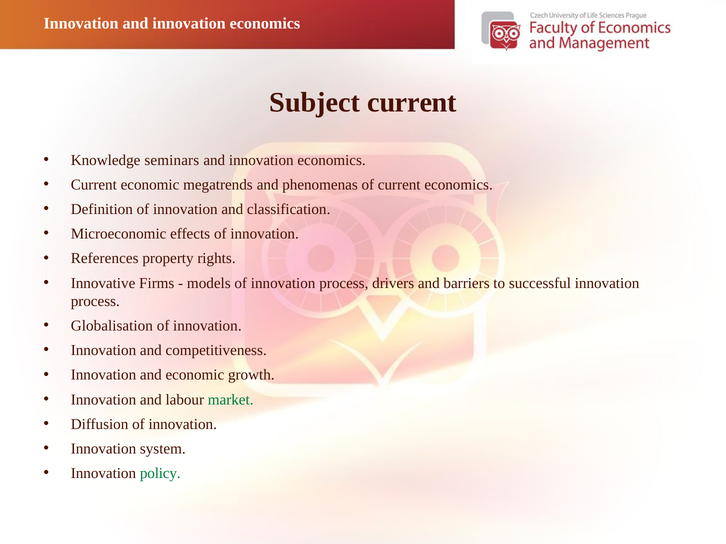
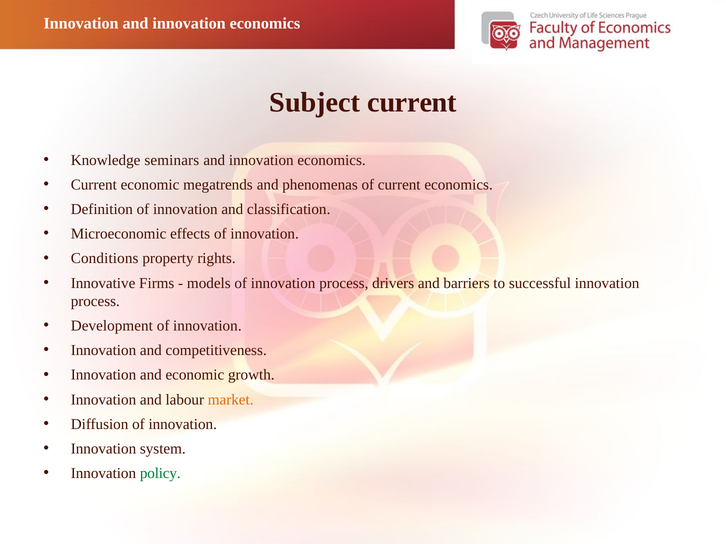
References: References -> Conditions (105, 259)
Globalisation: Globalisation -> Development (112, 326)
market colour: green -> orange (231, 400)
